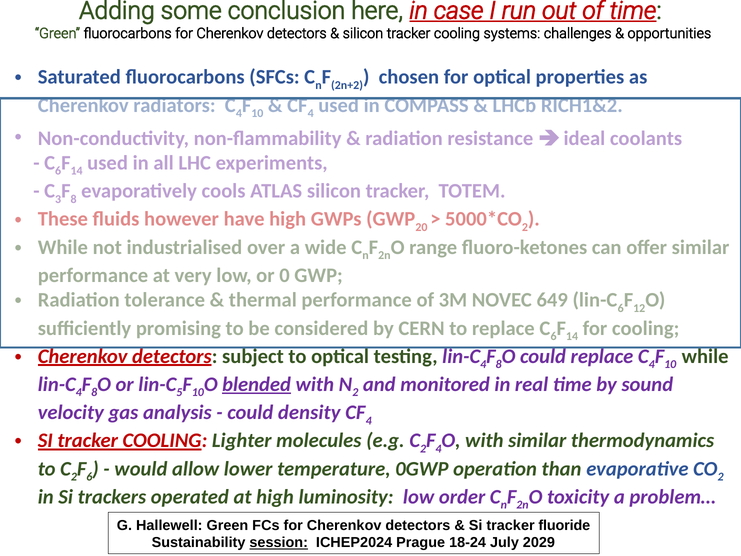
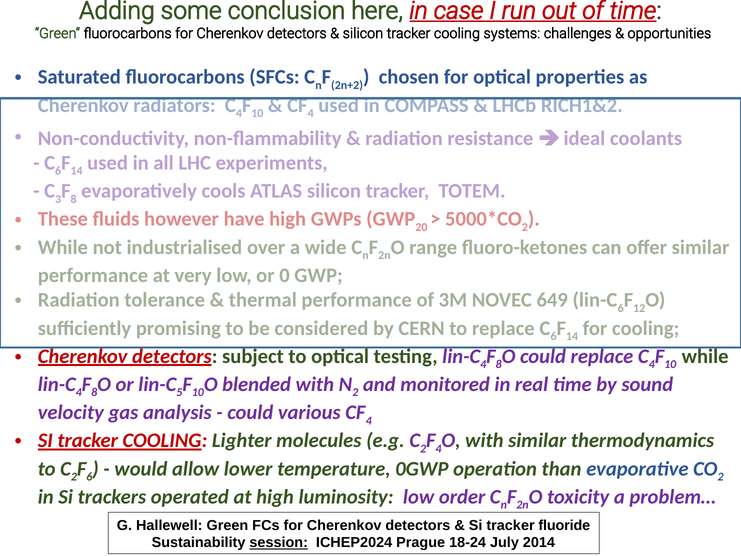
blended underline: present -> none (257, 384)
density: density -> various (309, 412)
2029: 2029 -> 2014 (539, 542)
